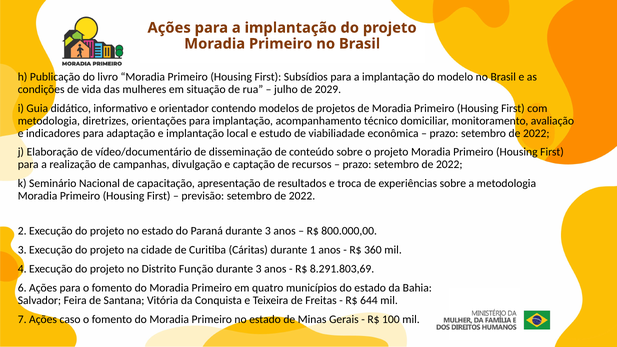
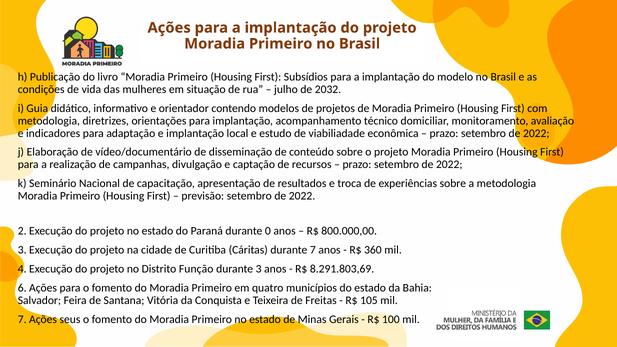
2029: 2029 -> 2032 (328, 89)
Paraná durante 3: 3 -> 0 (268, 231)
durante 1: 1 -> 7 (313, 250)
644: 644 -> 105 (369, 300)
caso: caso -> seus (70, 319)
